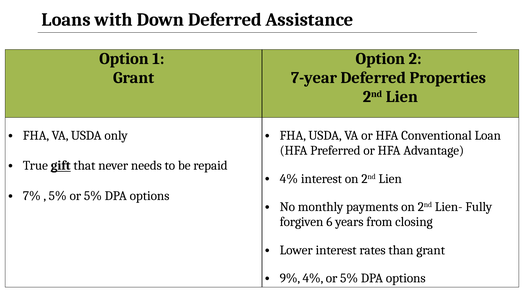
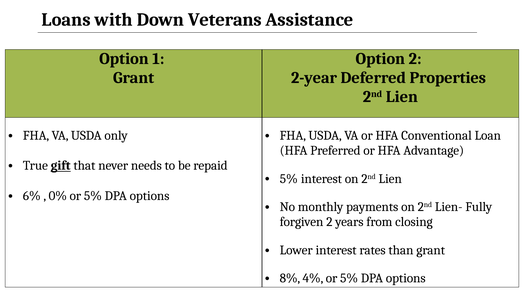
Down Deferred: Deferred -> Veterans (225, 20)
7-year: 7-year -> 2-year (314, 78)
4%: 4% -> 5% (289, 179)
7%: 7% -> 6% (32, 196)
5%: 5% -> 0% (58, 196)
forgiven 6: 6 -> 2 (329, 222)
9%: 9% -> 8% (290, 278)
